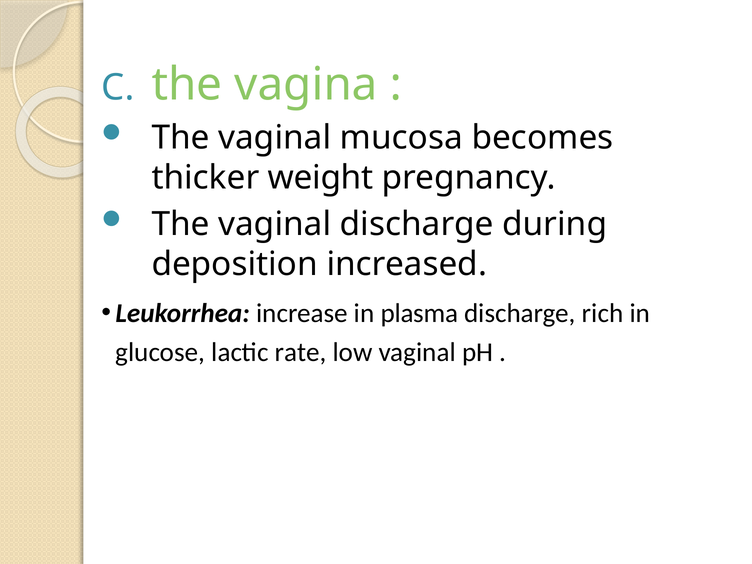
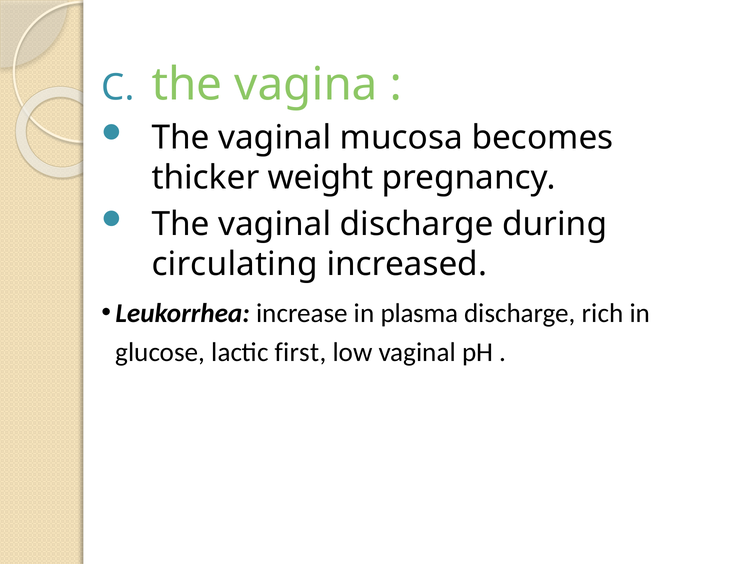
deposition: deposition -> circulating (235, 264)
rate: rate -> first (301, 353)
